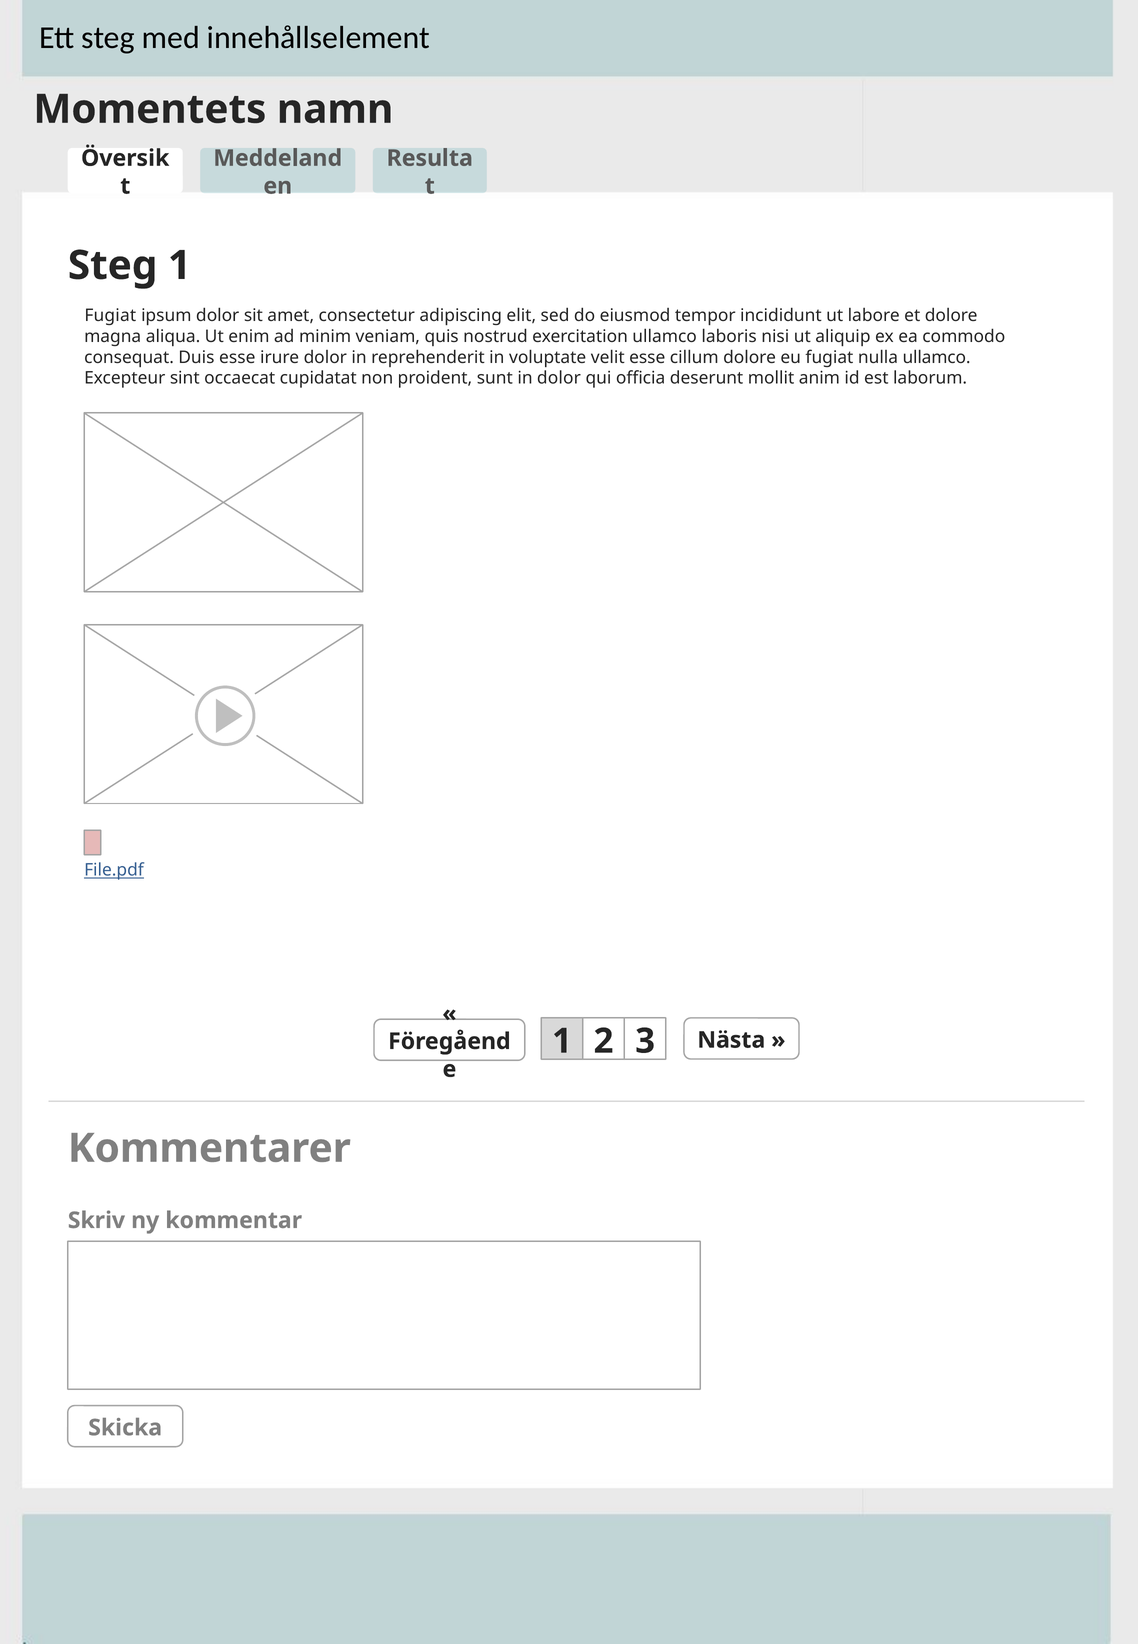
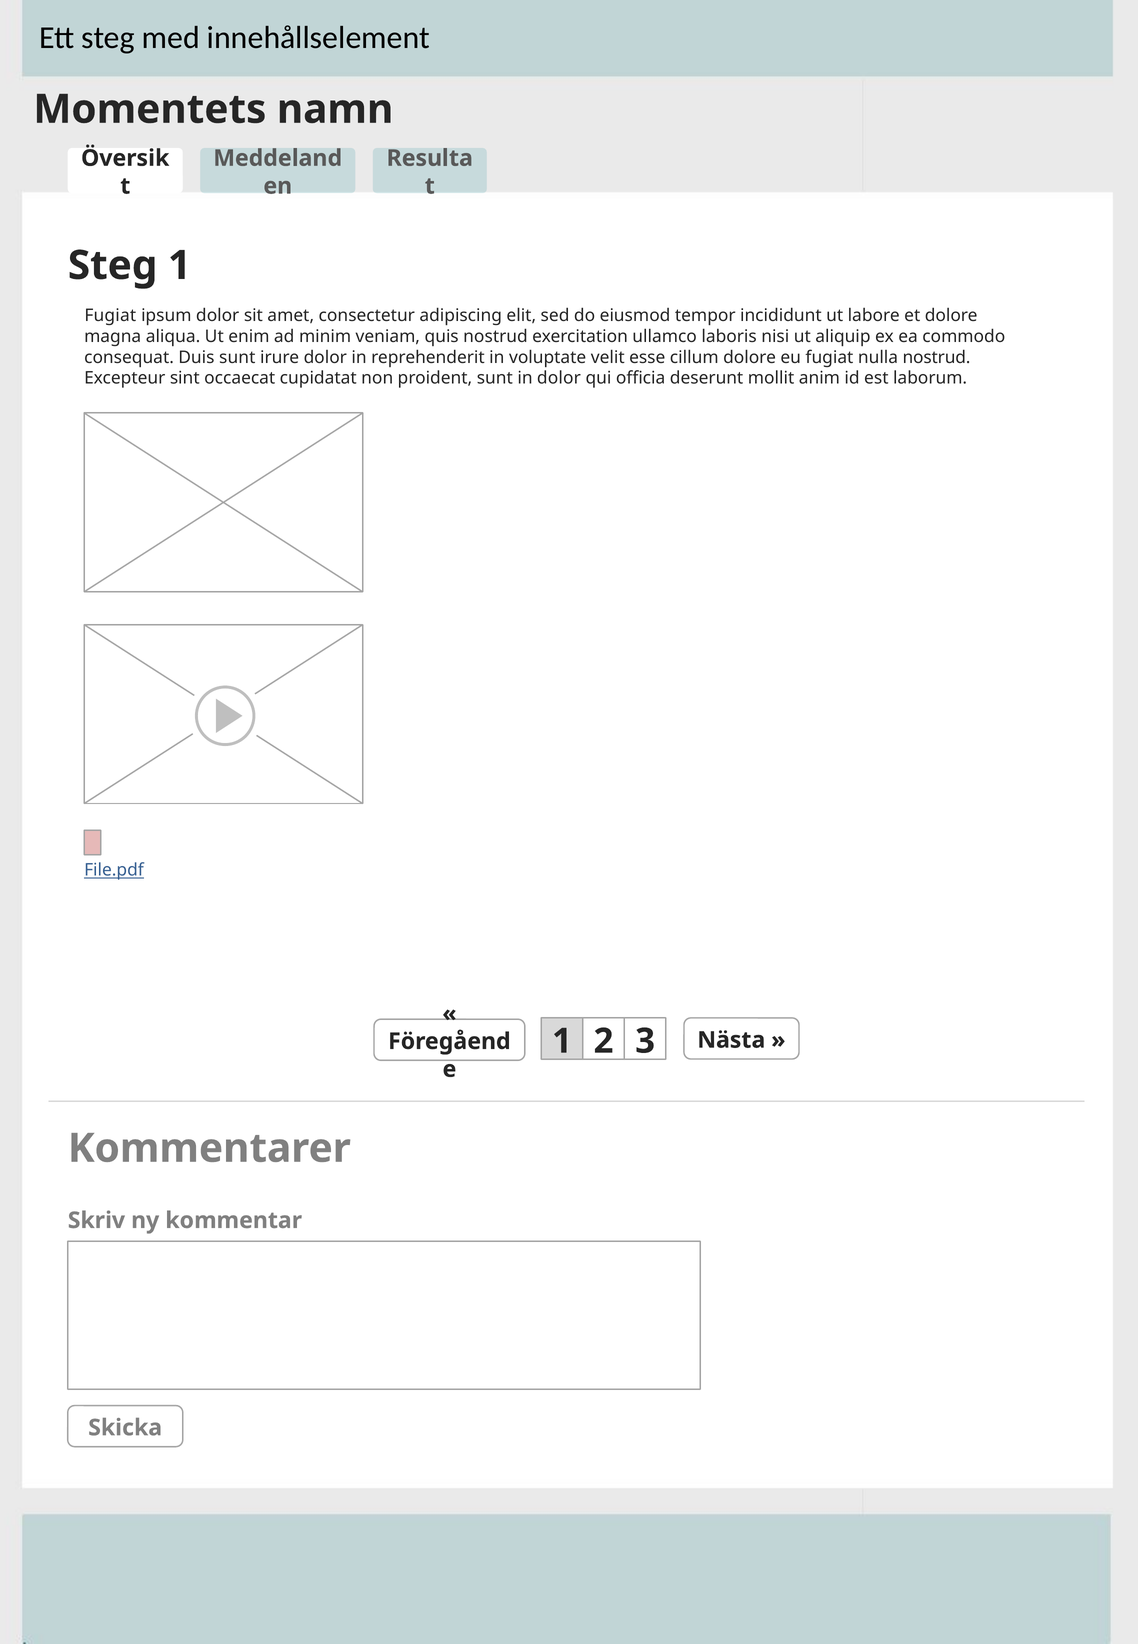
Duis esse: esse -> sunt (237, 357)
nulla ullamco: ullamco -> nostrud (937, 357)
